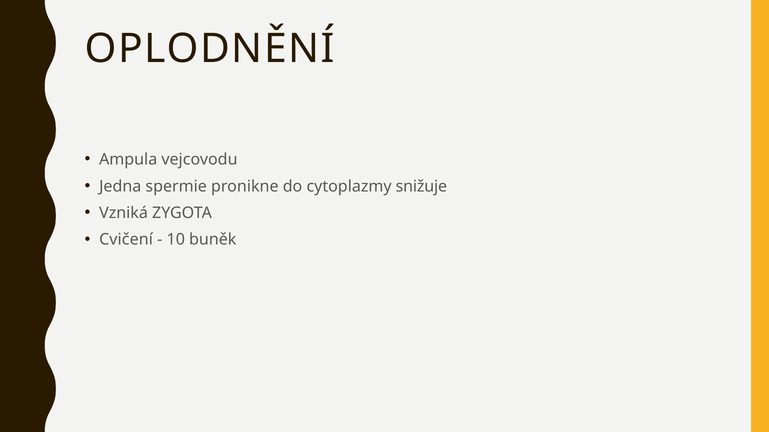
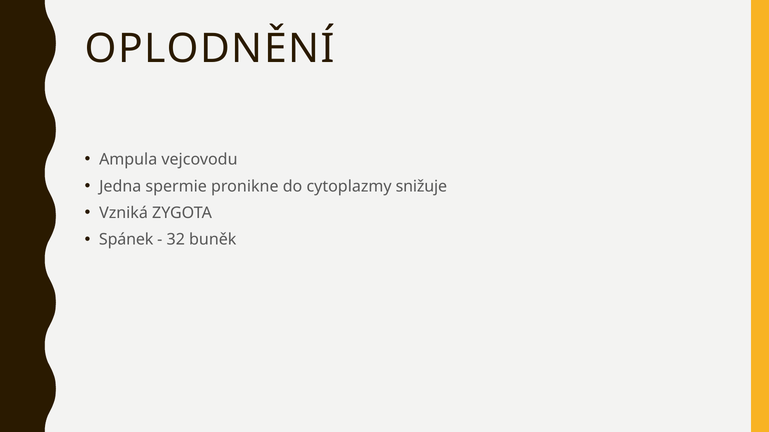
Cvičení: Cvičení -> Spánek (126, 240)
10: 10 -> 32 (176, 240)
